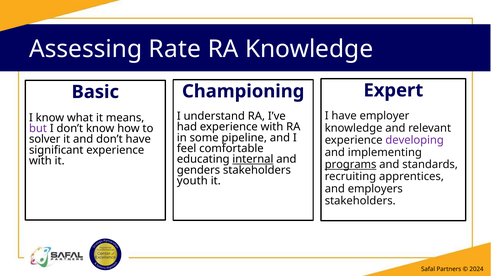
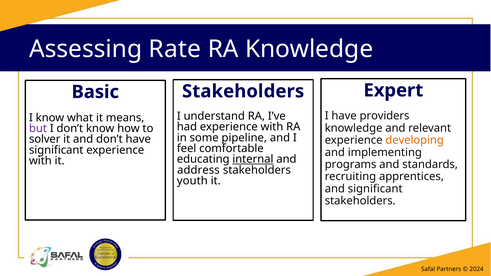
Championing: Championing -> Stakeholders (243, 91)
employer: employer -> providers (385, 116)
developing colour: purple -> orange (415, 140)
programs underline: present -> none (351, 165)
genders: genders -> address (198, 170)
and employers: employers -> significant (375, 189)
